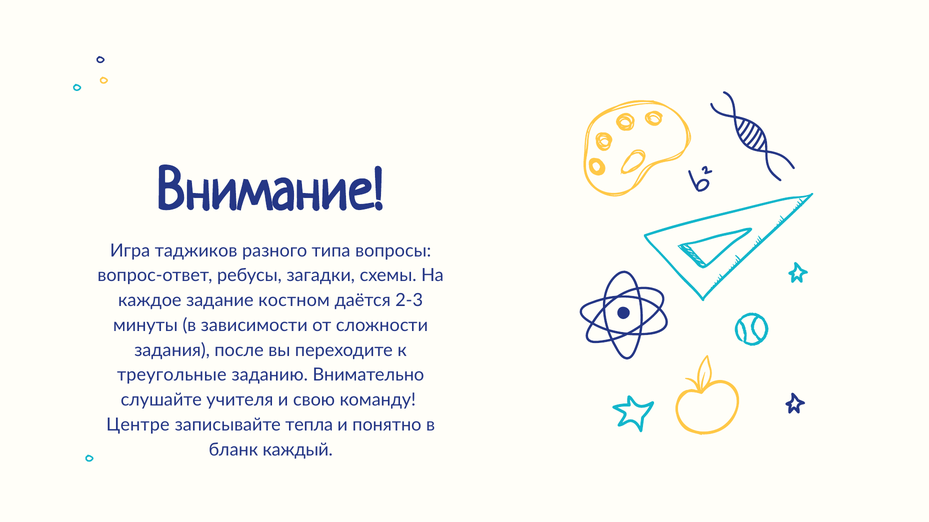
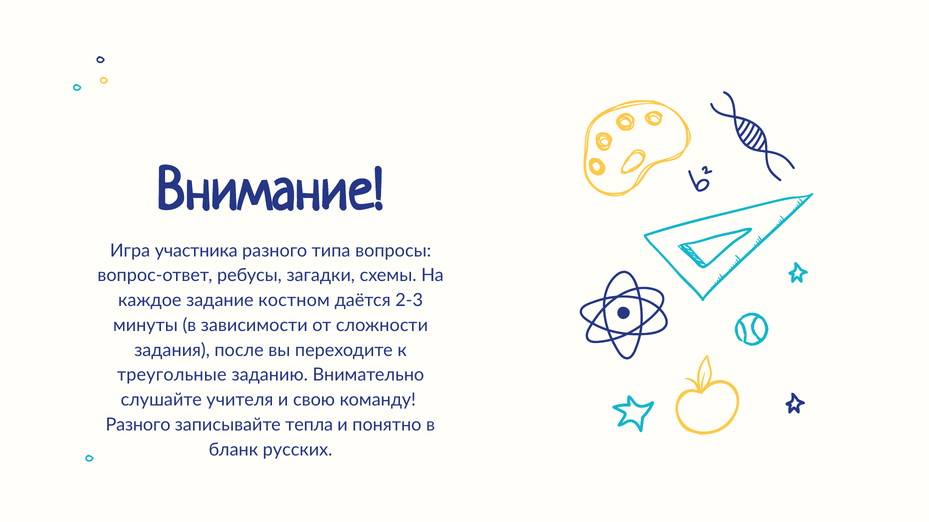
таджиков: таджиков -> участника (196, 251)
Центре: Центре -> Разного (138, 425)
каждый: каждый -> русских (298, 450)
